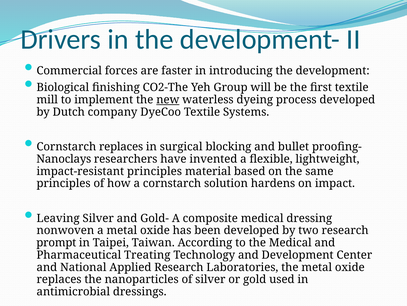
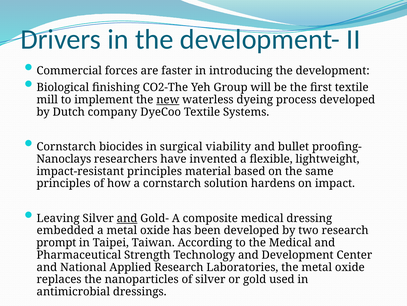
Cornstarch replaces: replaces -> biocides (121, 146)
blocking: blocking -> viability (228, 146)
and underline: none -> present (127, 218)
nonwoven: nonwoven -> embedded (65, 230)
Treating: Treating -> Strength (147, 254)
